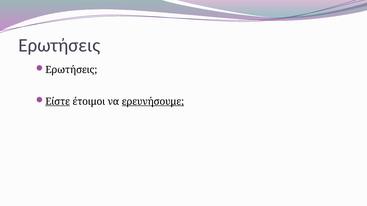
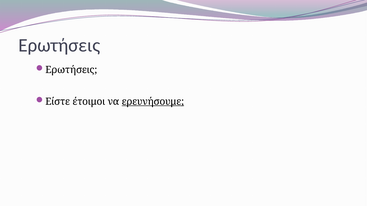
Είστε underline: present -> none (58, 102)
